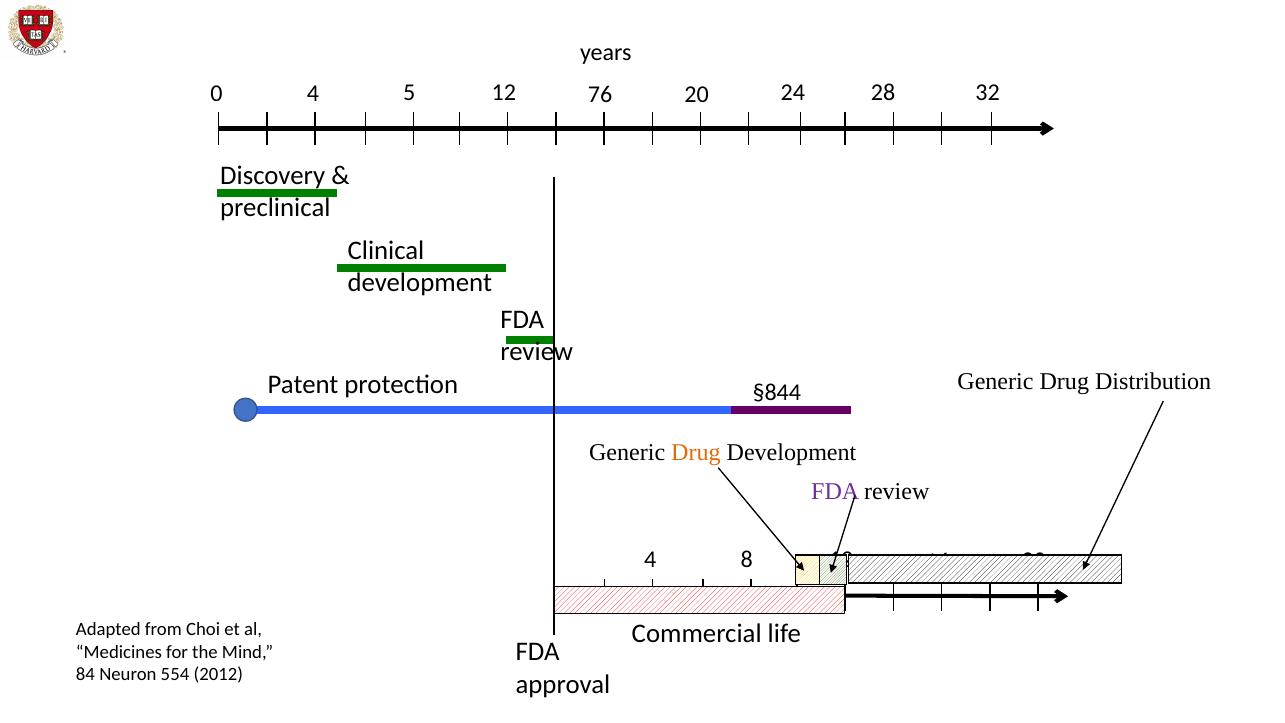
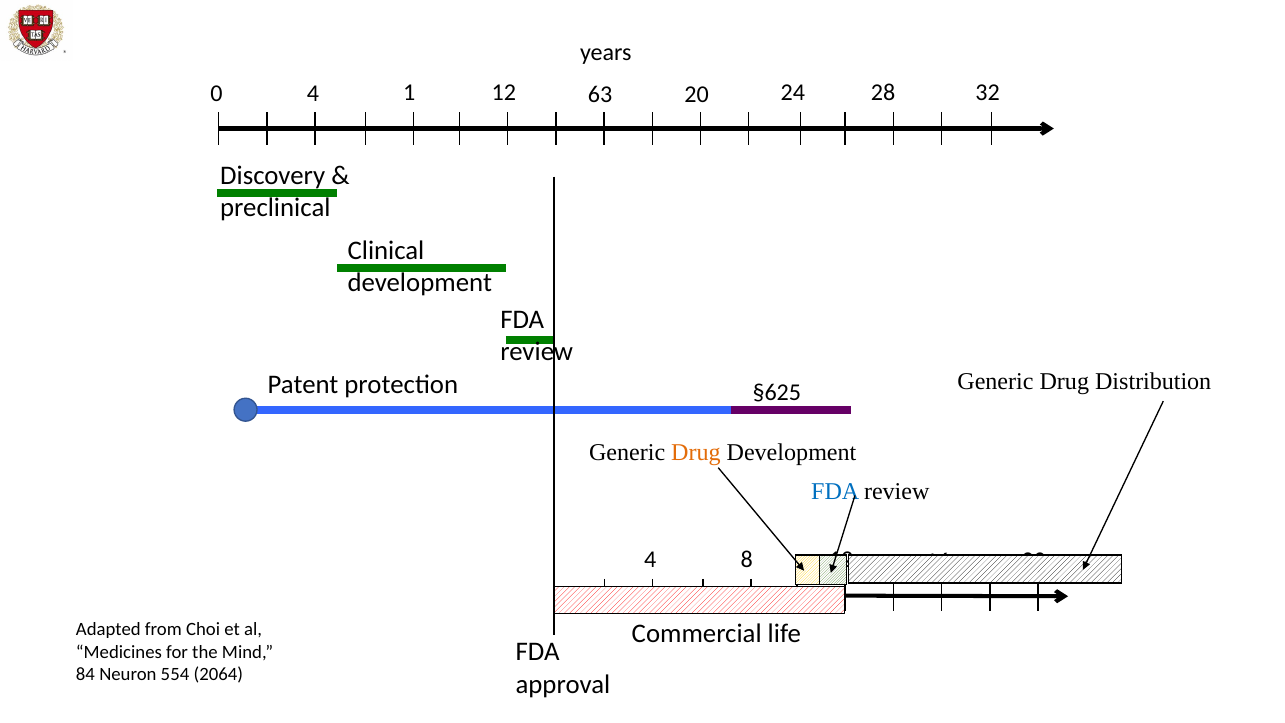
5: 5 -> 1 (409, 93)
76: 76 -> 63 (600, 95)
§844: §844 -> §625 (777, 392)
FDA colour: purple -> blue (835, 491)
2012: 2012 -> 2064 (218, 675)
